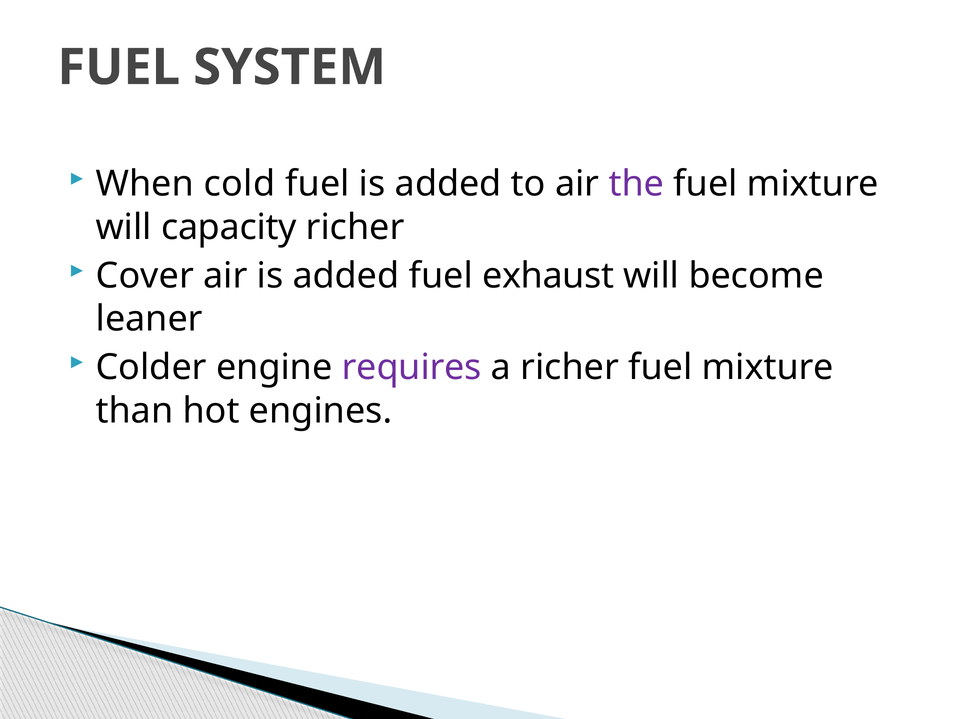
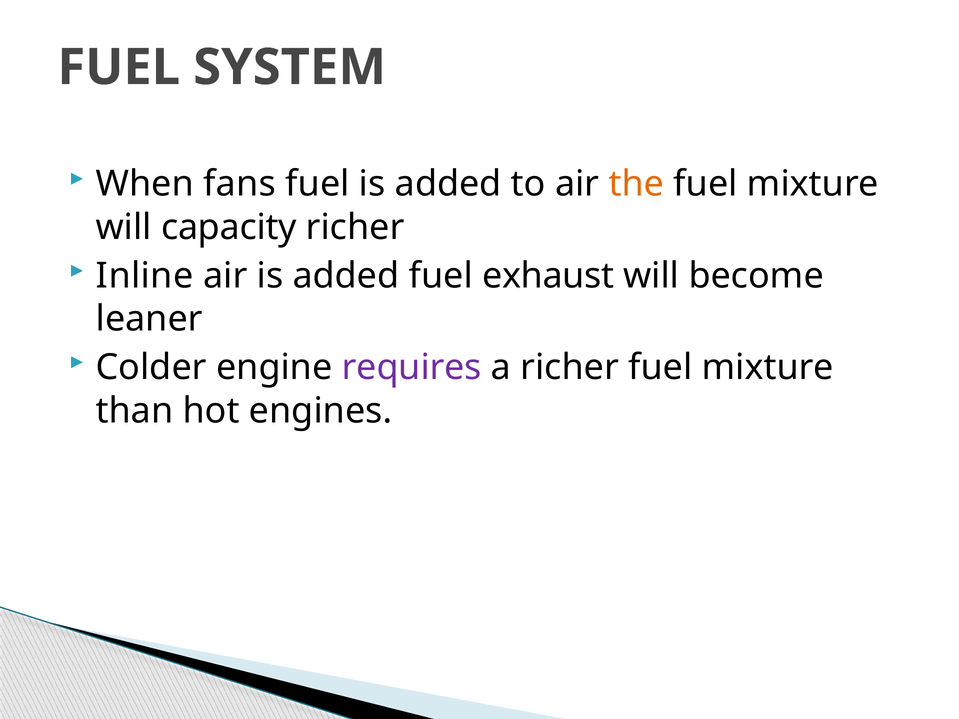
cold: cold -> fans (240, 184)
the colour: purple -> orange (636, 184)
Cover: Cover -> Inline (145, 276)
